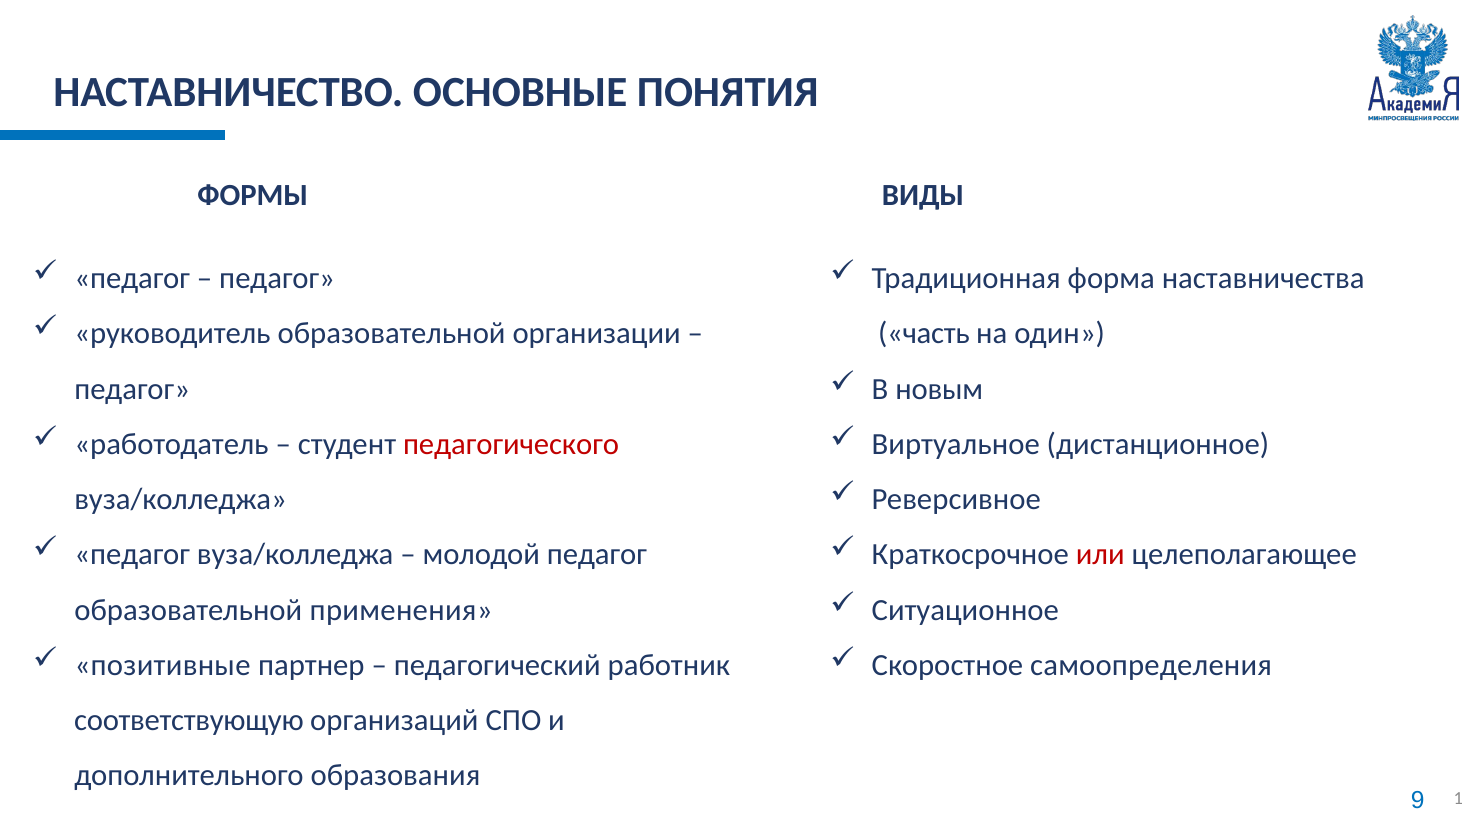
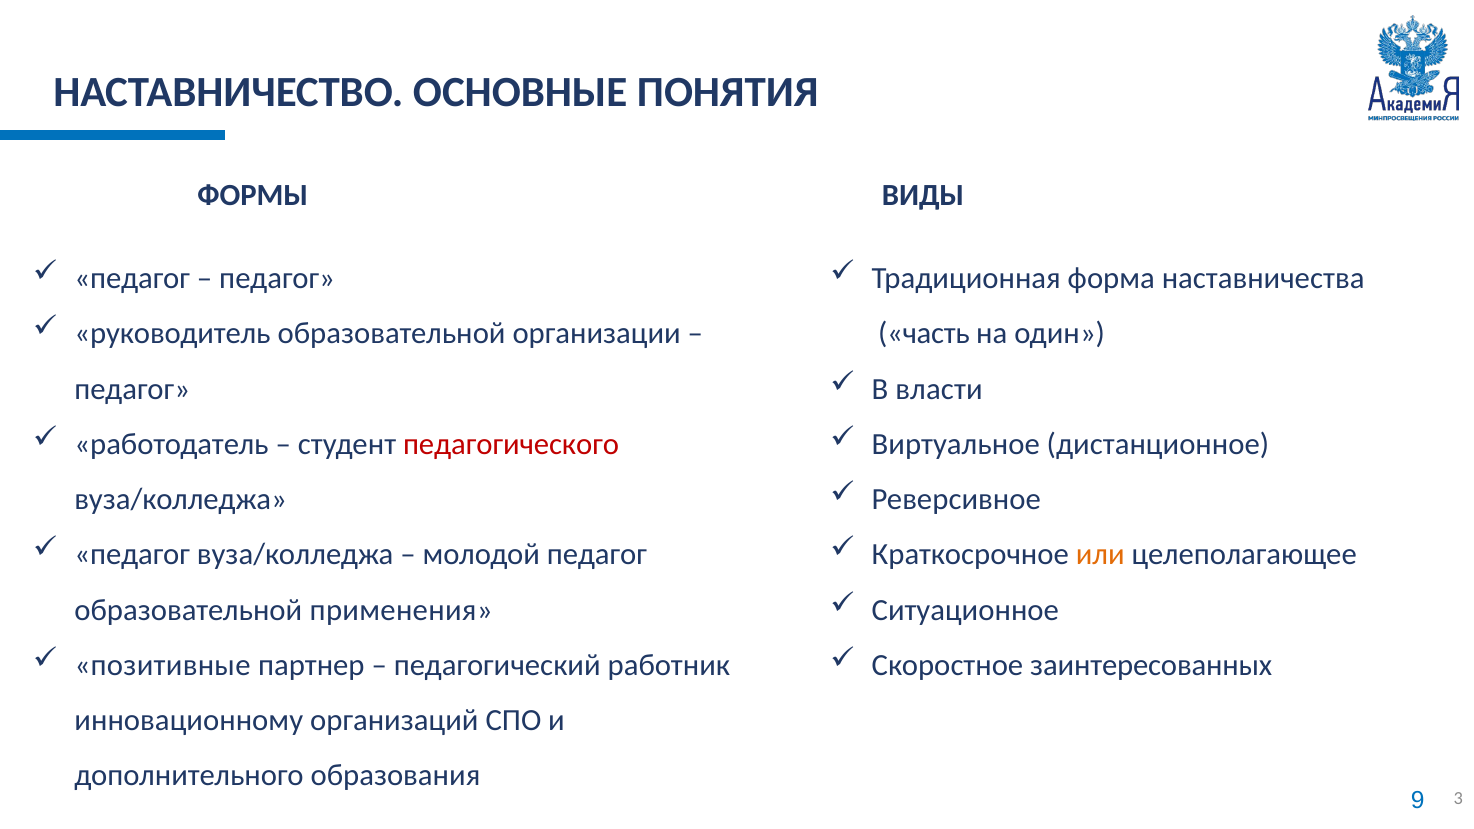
новым: новым -> власти (939, 389)
или colour: red -> orange (1100, 555)
самоопределения: самоопределения -> заинтересованных (1151, 665)
соответствующую: соответствующую -> инновационному (189, 721)
1: 1 -> 3 (1458, 799)
